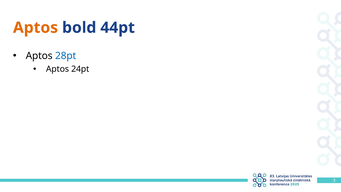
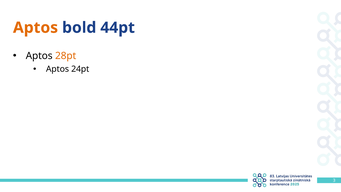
28pt colour: blue -> orange (66, 56)
